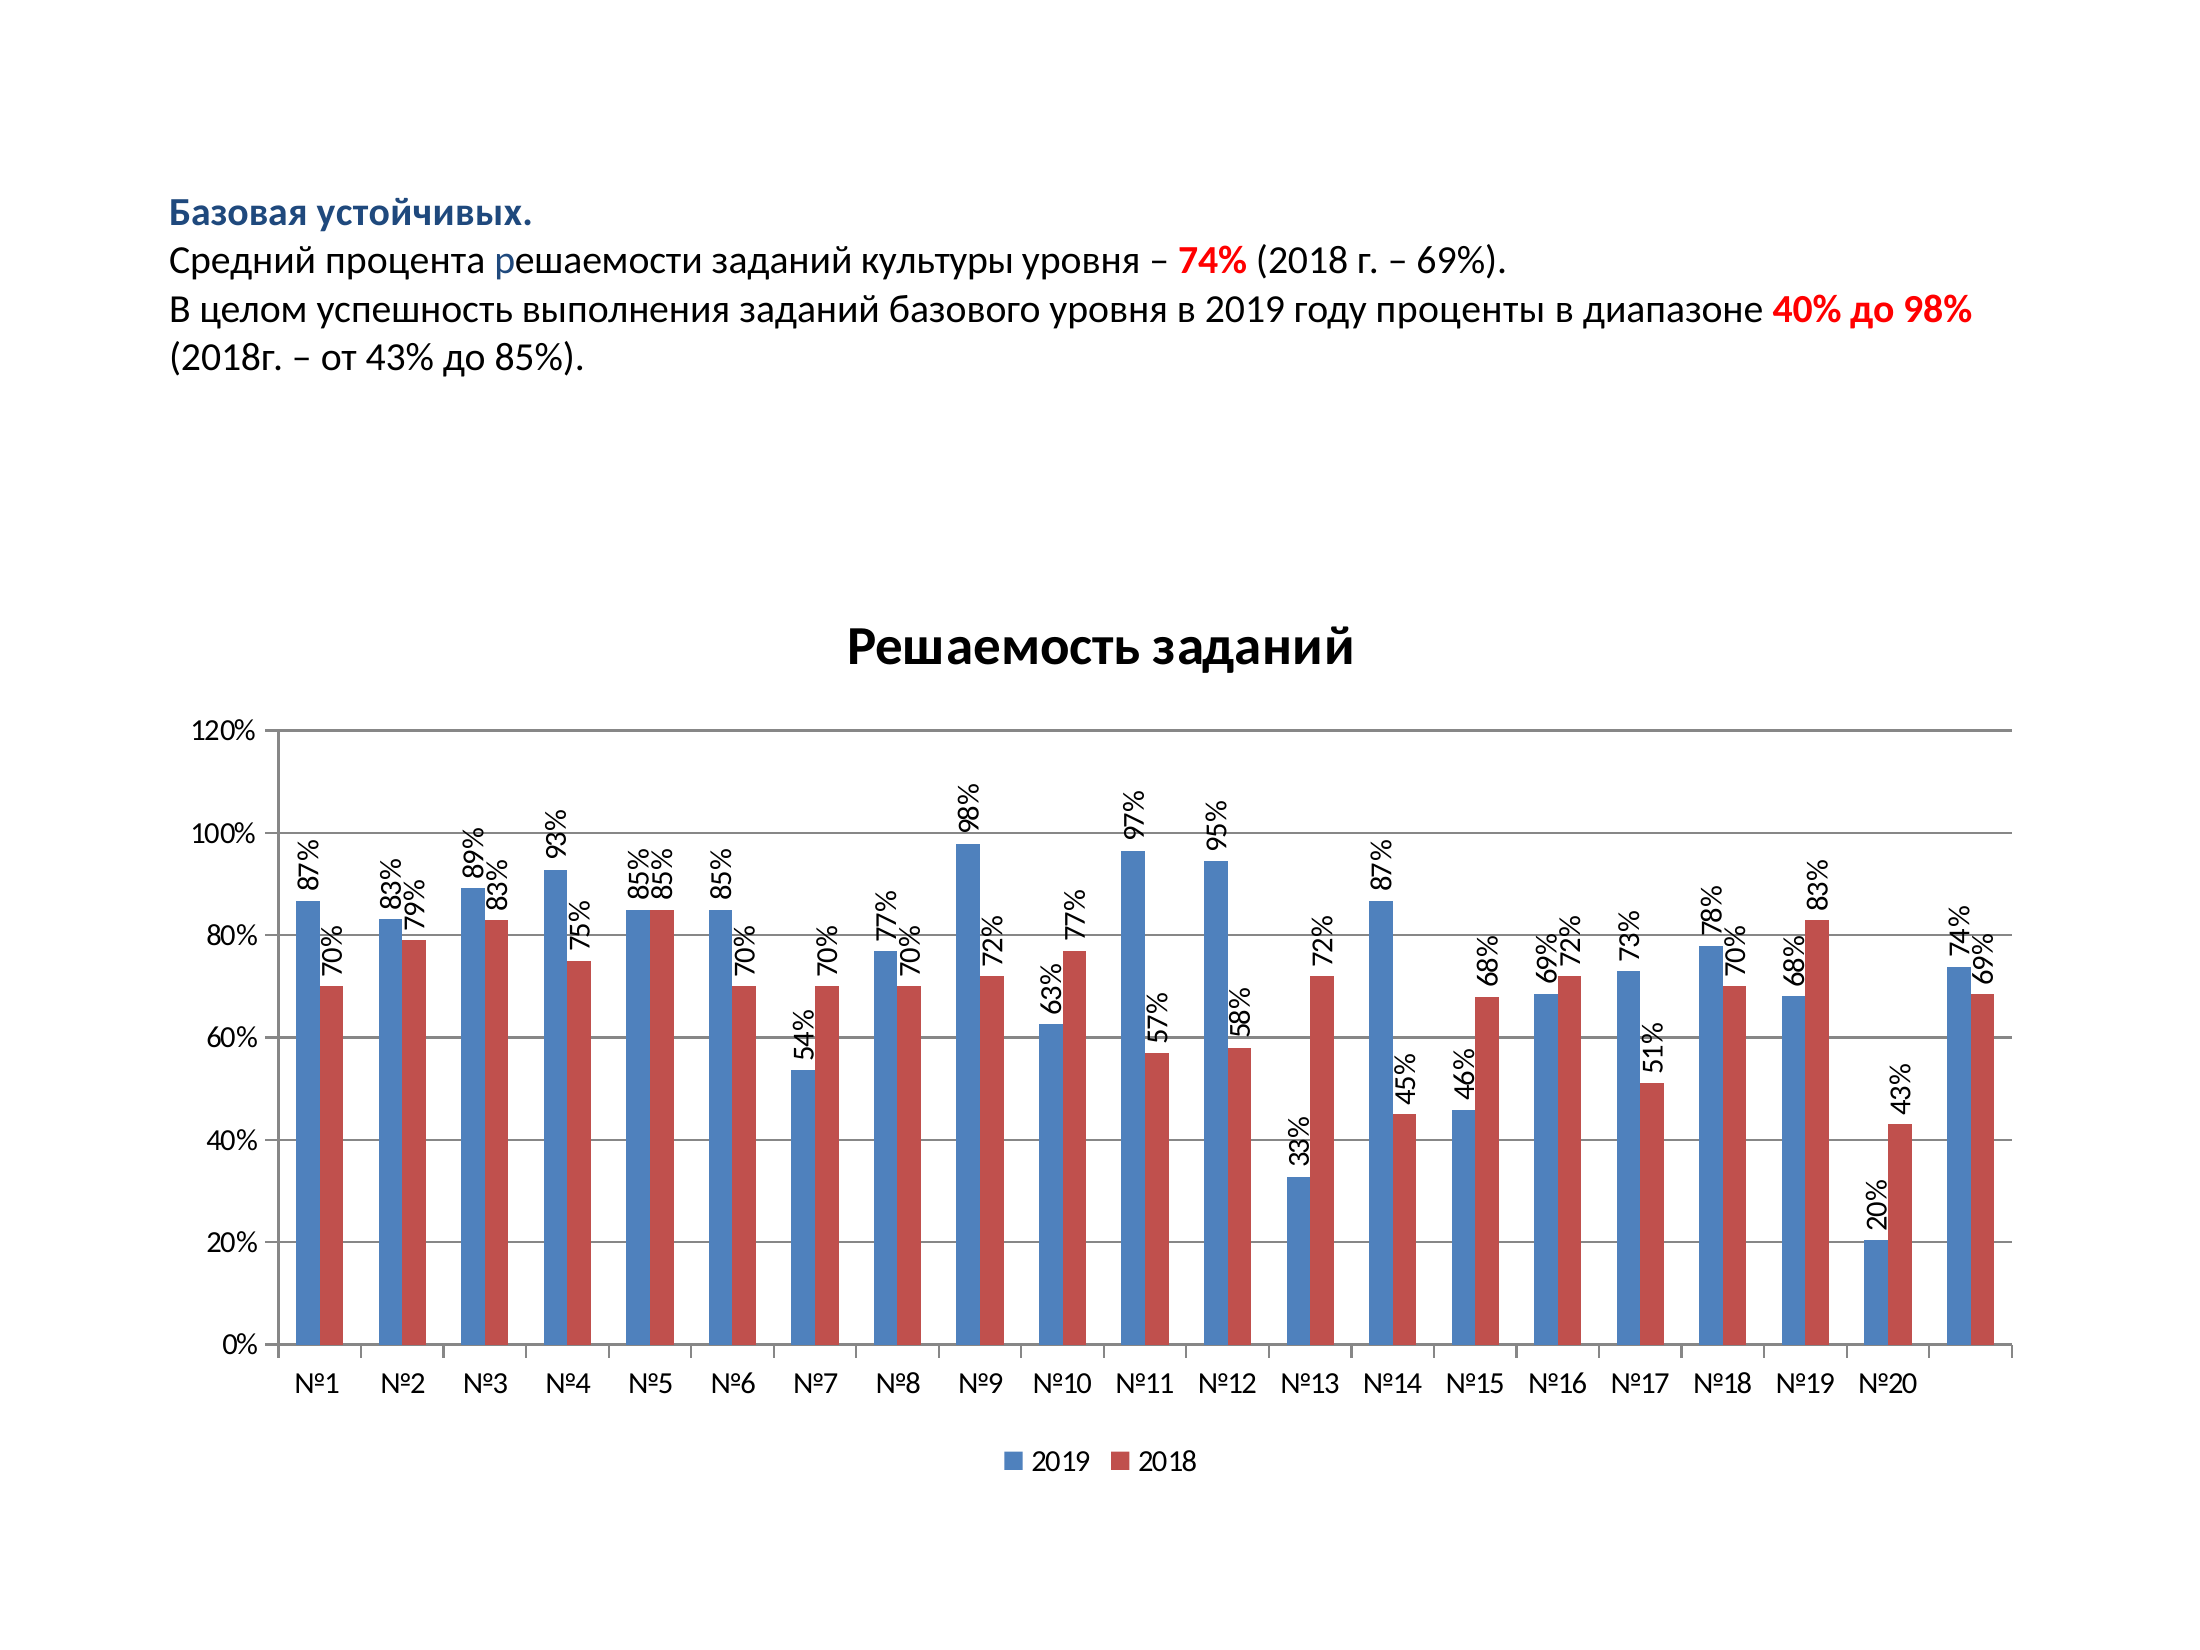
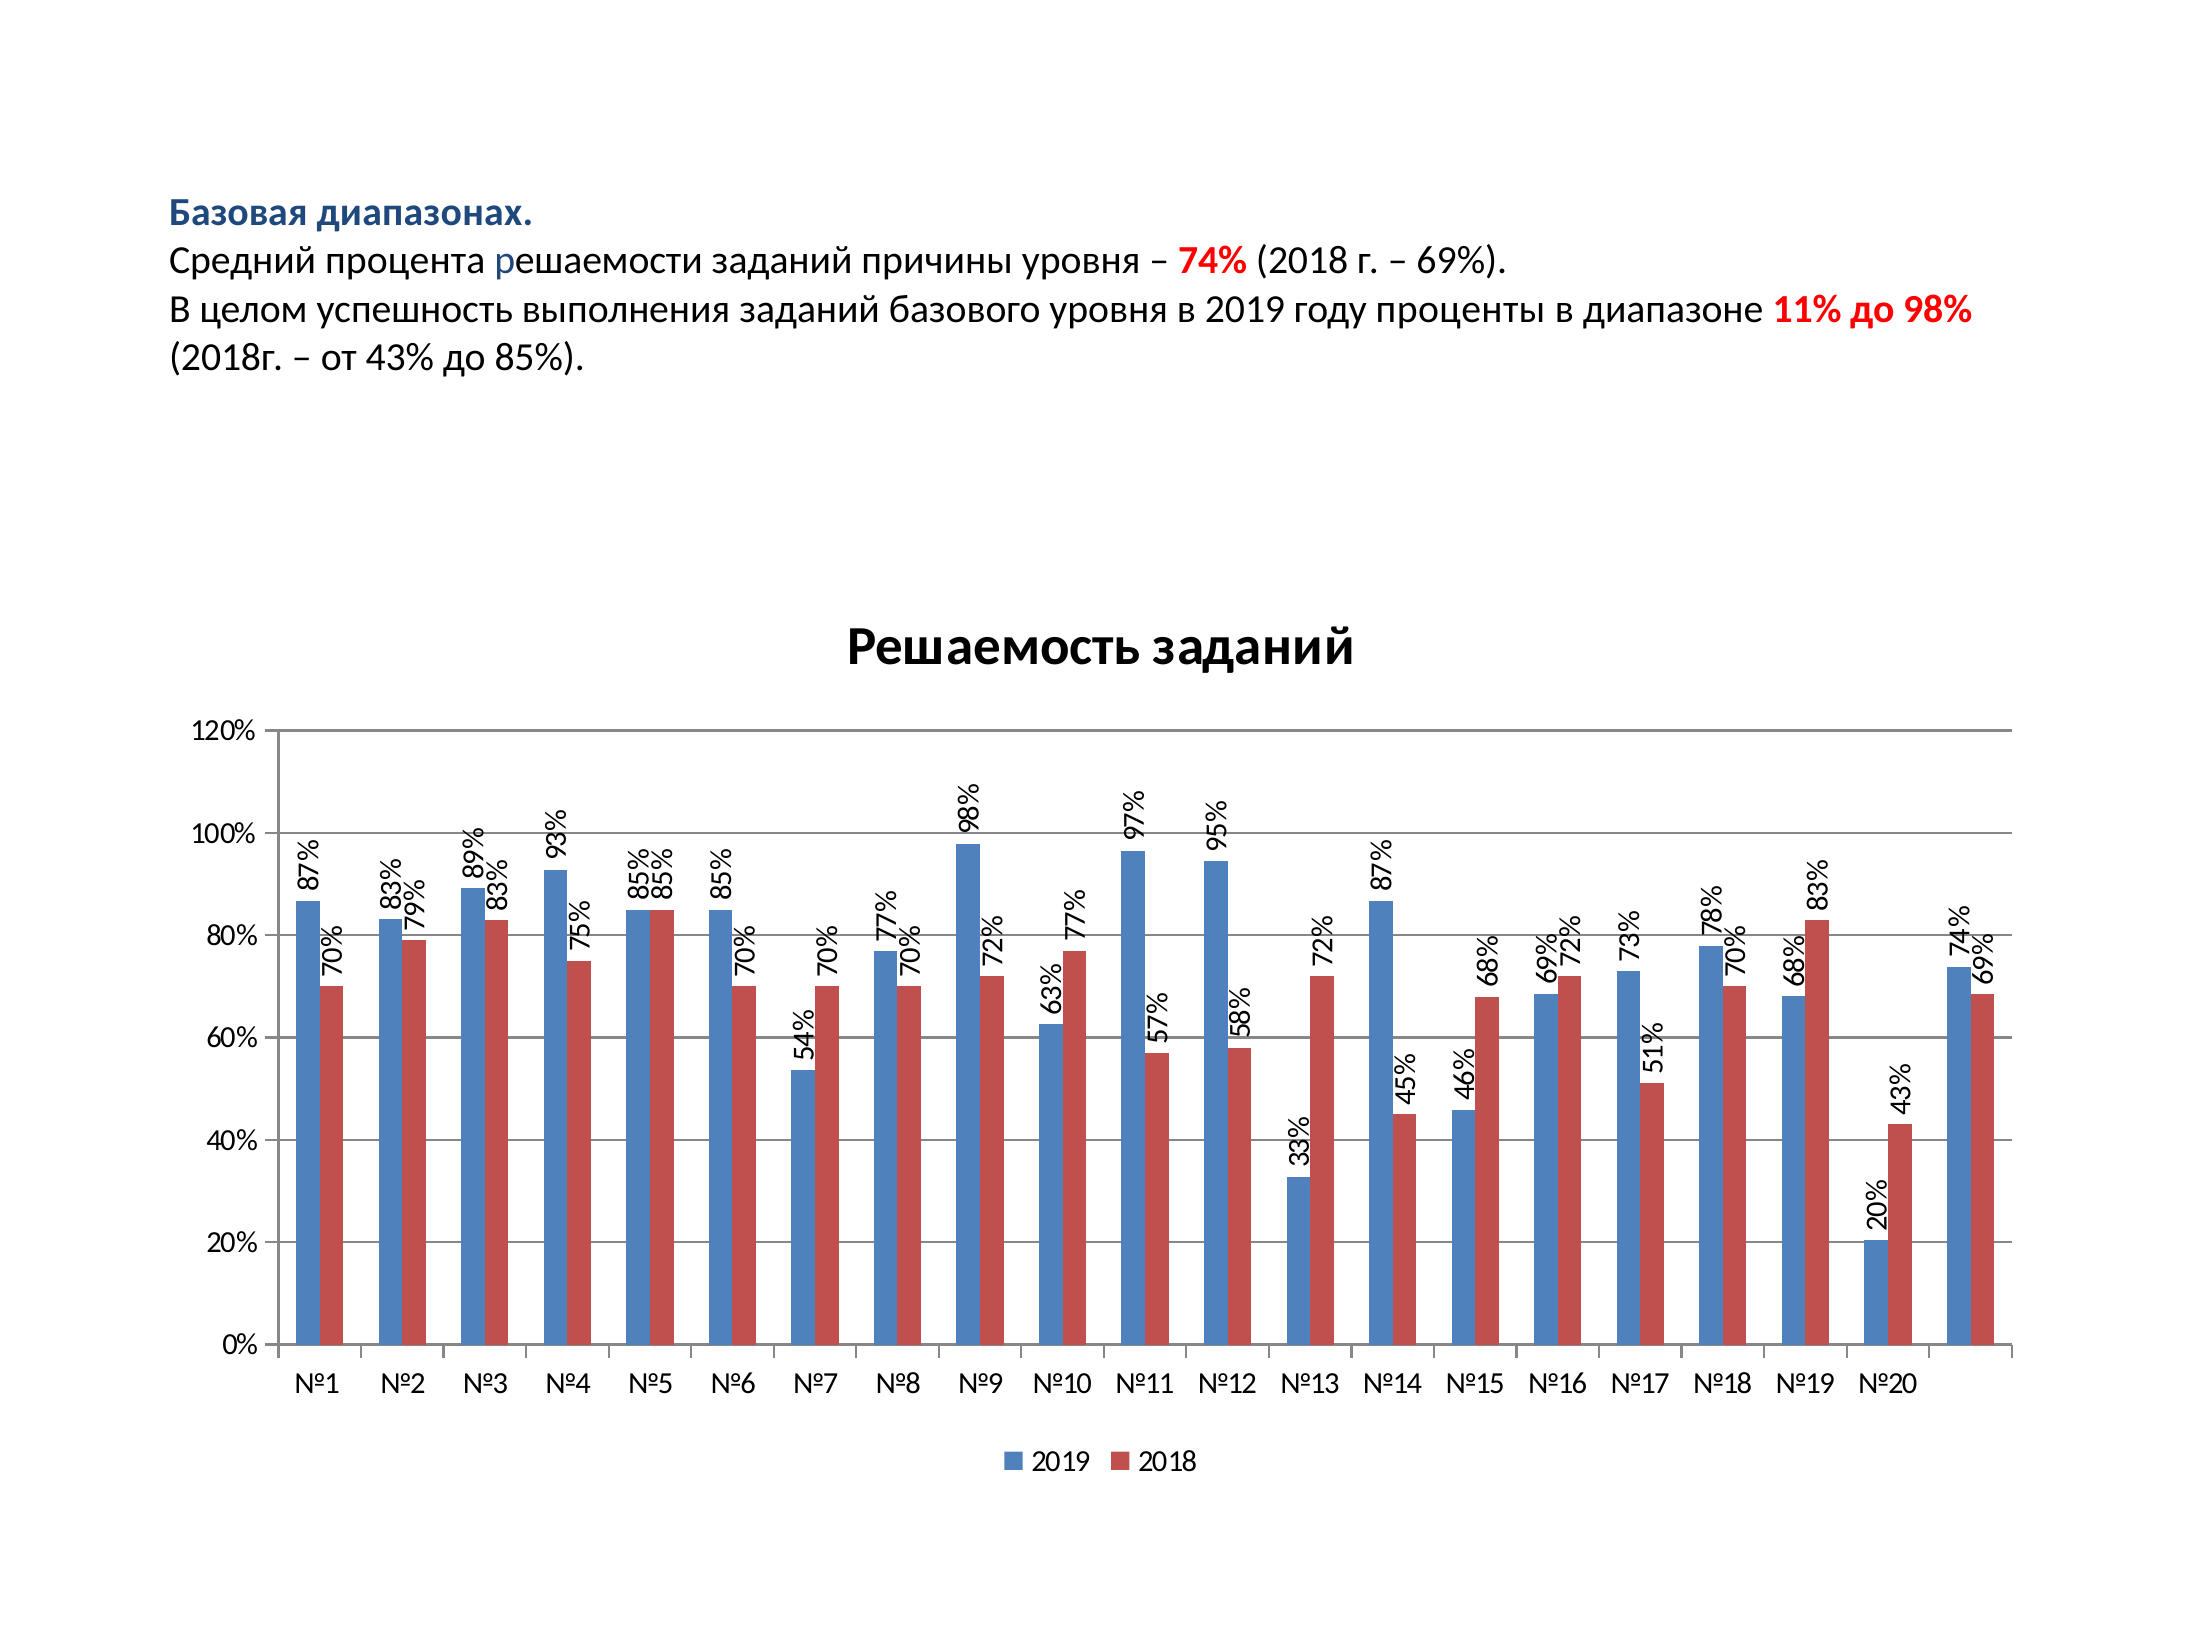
устойчивых: устойчивых -> диапазонах (425, 212)
культуры: культуры -> причины (937, 261)
диапазоне 40%: 40% -> 11% (1807, 309)
